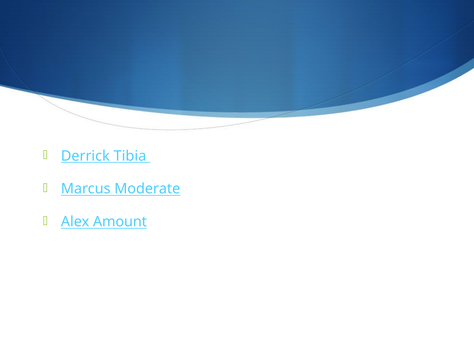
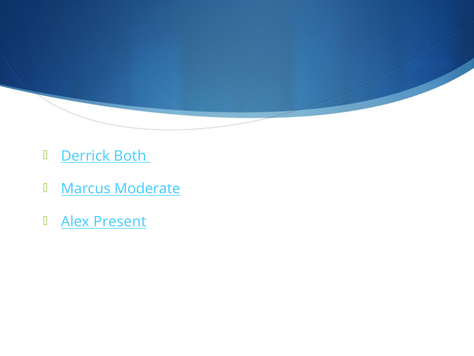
Tibia: Tibia -> Both (130, 156)
Amount: Amount -> Present (120, 222)
